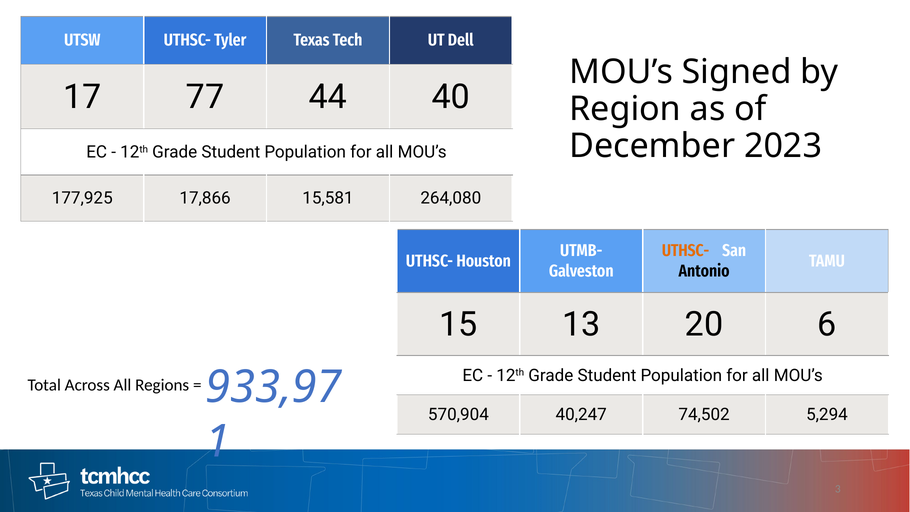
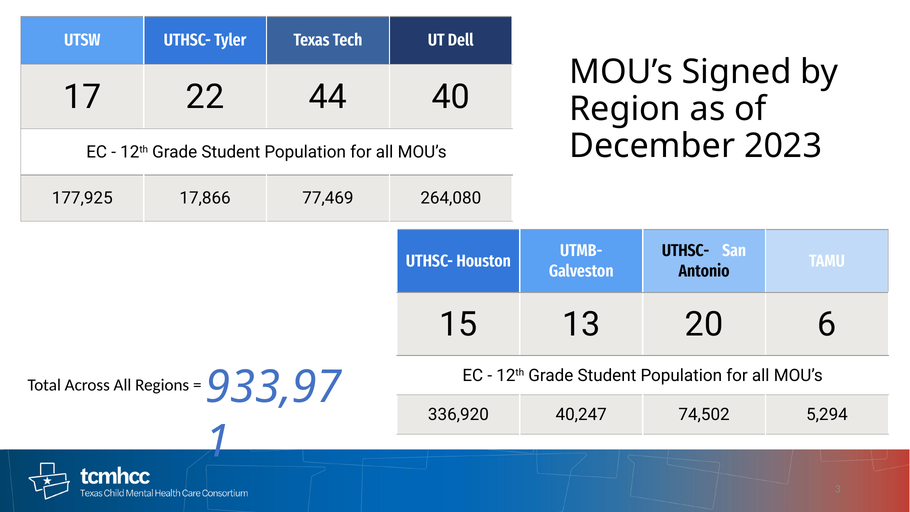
77: 77 -> 22 (205, 97)
15,581: 15,581 -> 77,469 (328, 198)
UTHSC- colour: orange -> black (686, 251)
570,904: 570,904 -> 336,920 (458, 415)
